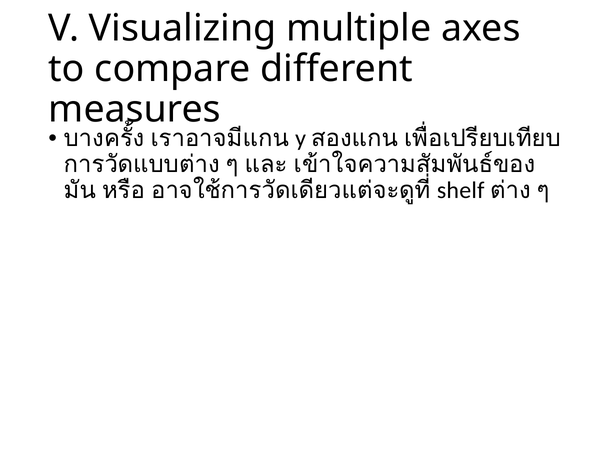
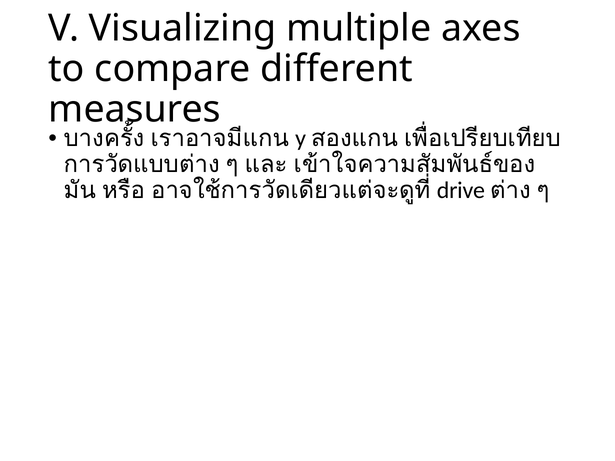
shelf: shelf -> drive (461, 190)
